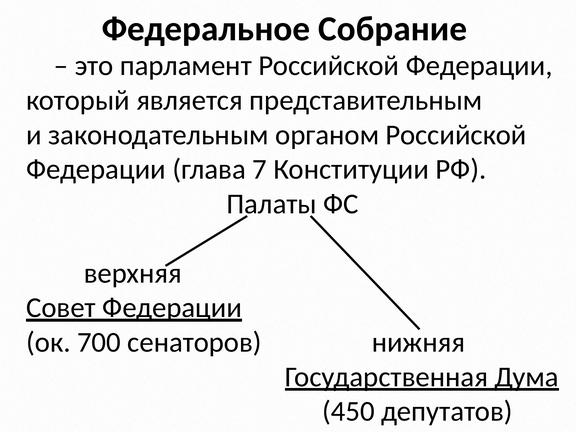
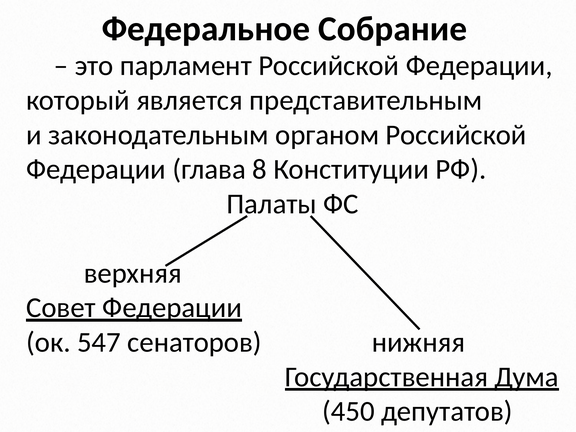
7: 7 -> 8 (260, 169)
700: 700 -> 547 (99, 342)
